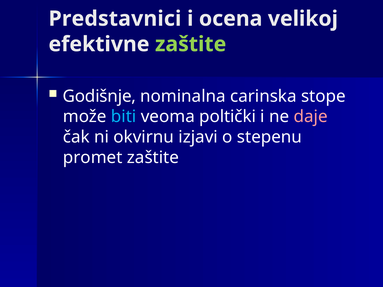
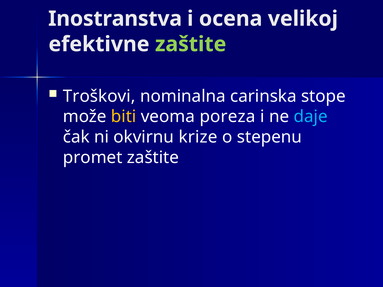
Predstavnici: Predstavnici -> Inostranstva (115, 19)
Godišnje: Godišnje -> Troškovi (99, 96)
biti colour: light blue -> yellow (124, 117)
poltički: poltički -> poreza (227, 117)
daje colour: pink -> light blue (311, 117)
izjavi: izjavi -> krize (198, 137)
